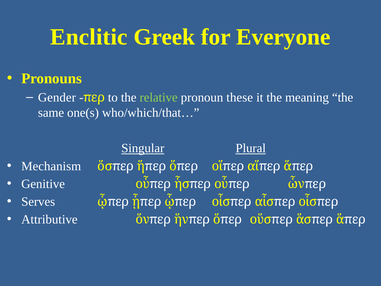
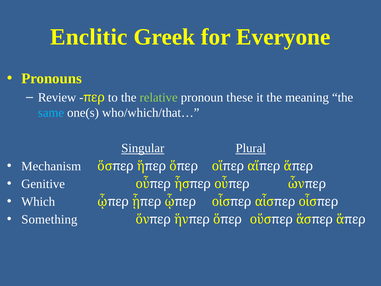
Gender: Gender -> Review (57, 97)
same colour: white -> light blue (51, 113)
Serves: Serves -> Which (38, 201)
Attributive: Attributive -> Something (49, 219)
